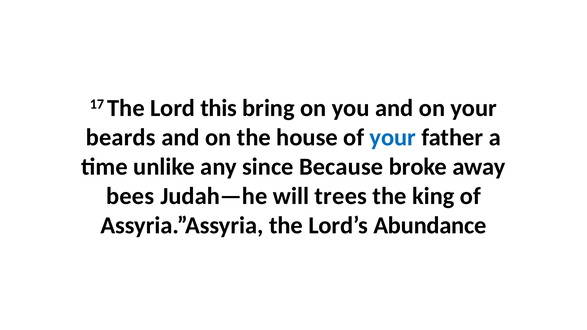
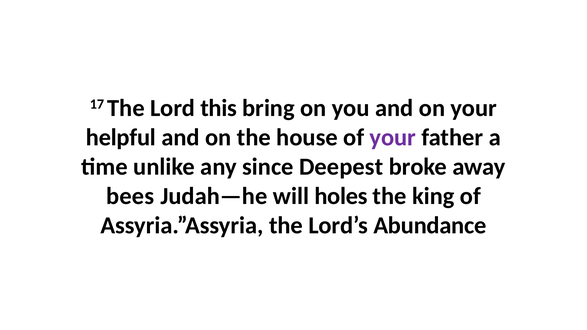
beards: beards -> helpful (121, 137)
your colour: blue -> purple (393, 137)
Because: Because -> Deepest (341, 167)
trees: trees -> holes (341, 196)
